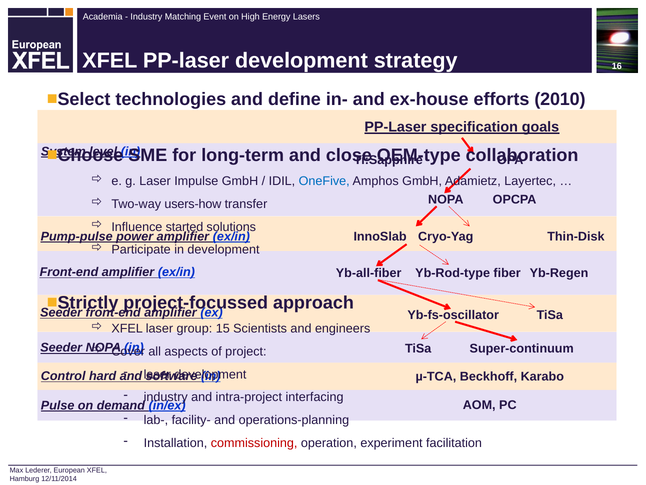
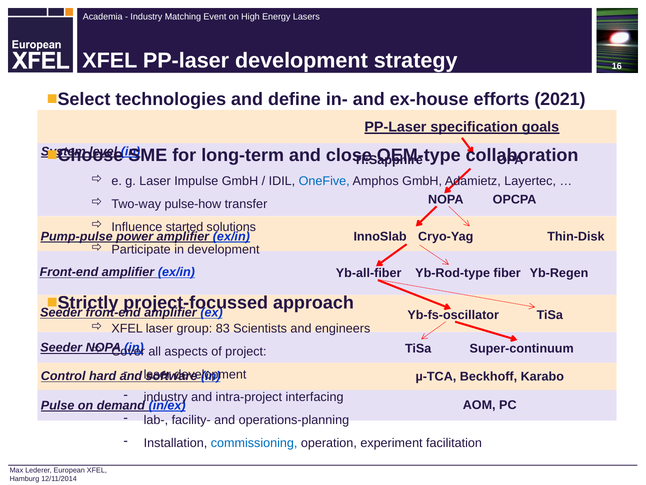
2010: 2010 -> 2021 (560, 99)
users-how: users-how -> pulse-how (193, 204)
15: 15 -> 83 (223, 328)
commissioning colour: red -> blue (254, 443)
